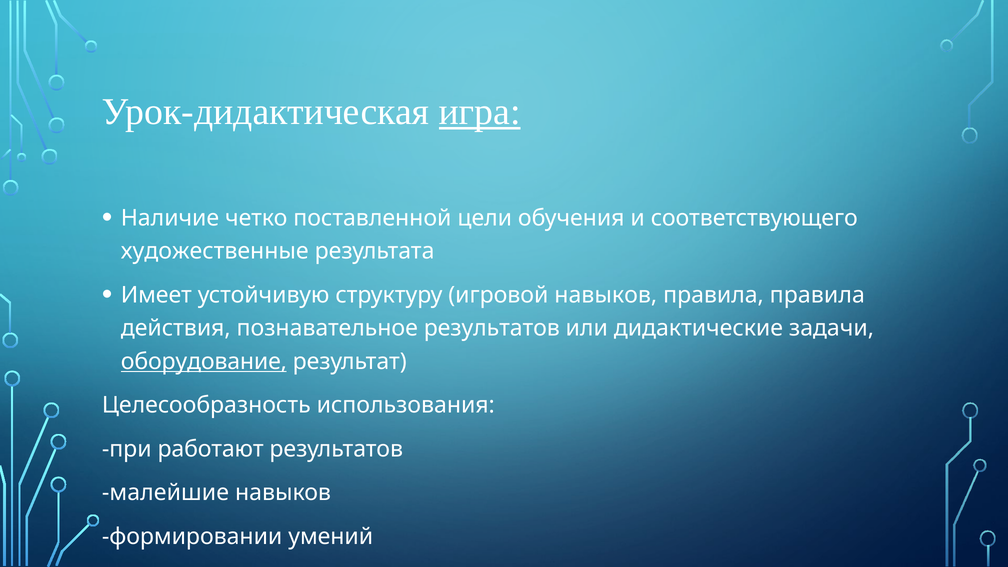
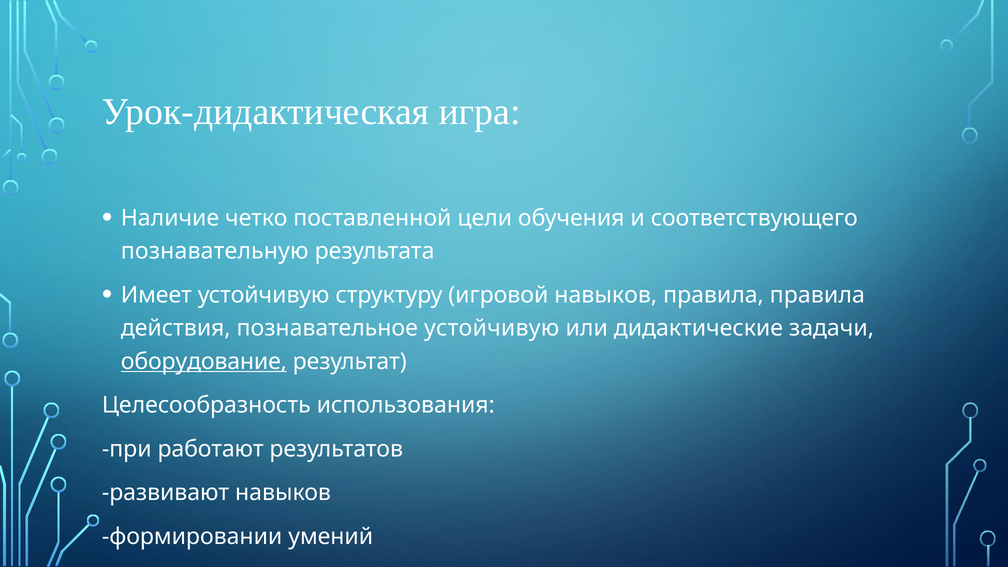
игра underline: present -> none (480, 112)
художественные: художественные -> познавательную (215, 251)
познавательное результатов: результатов -> устойчивую (492, 328)
малейшие: малейшие -> развивают (166, 493)
